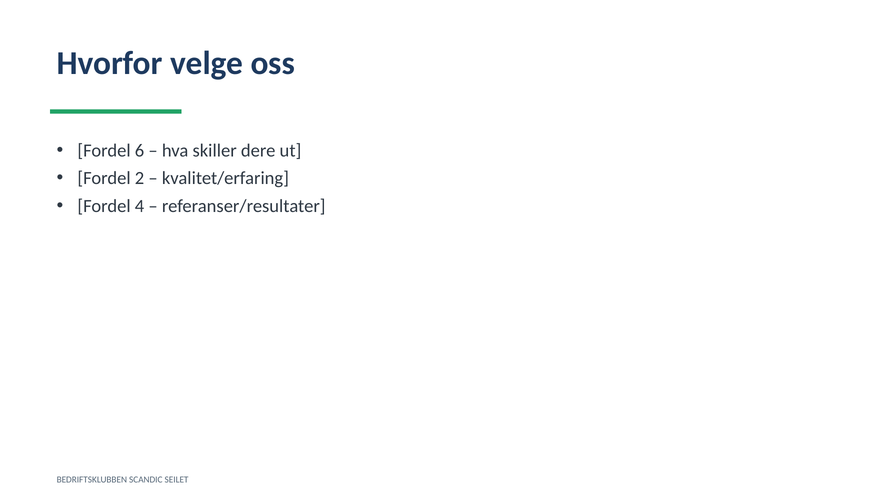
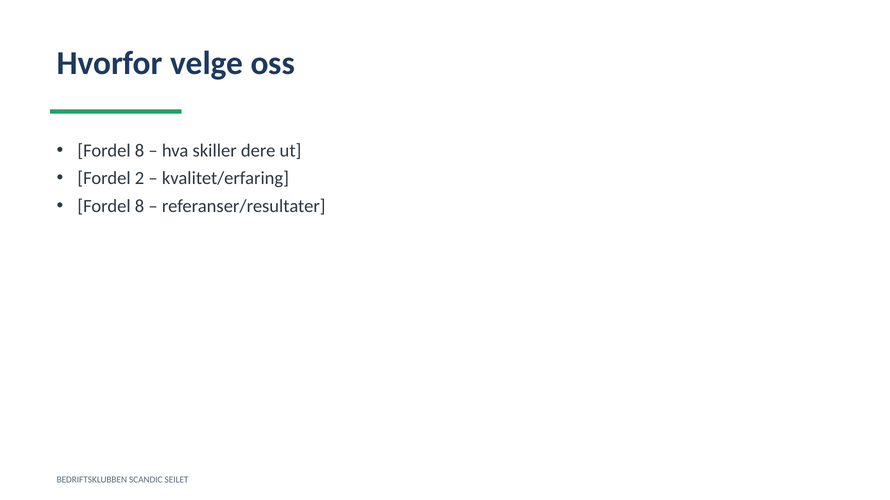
6: 6 -> 8 (140, 151)
4: 4 -> 8 (140, 206)
